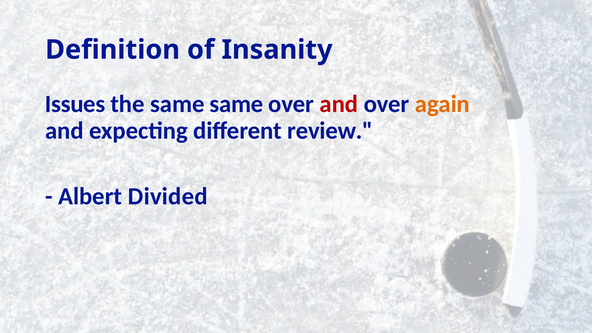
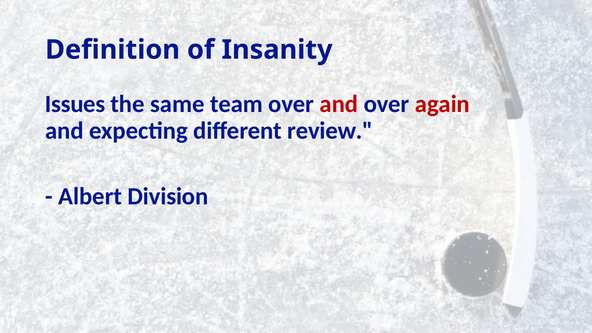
same same: same -> team (236, 104)
again colour: orange -> red (442, 104)
Divided: Divided -> Division (168, 196)
